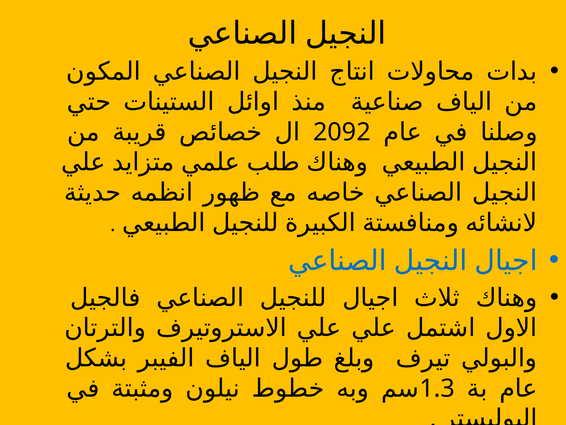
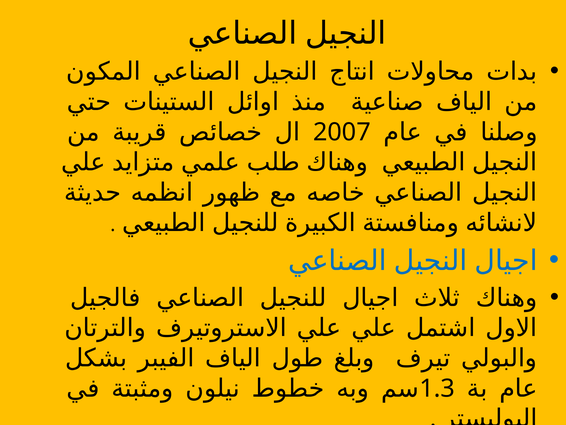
2092: 2092 -> 2007 (342, 132)
